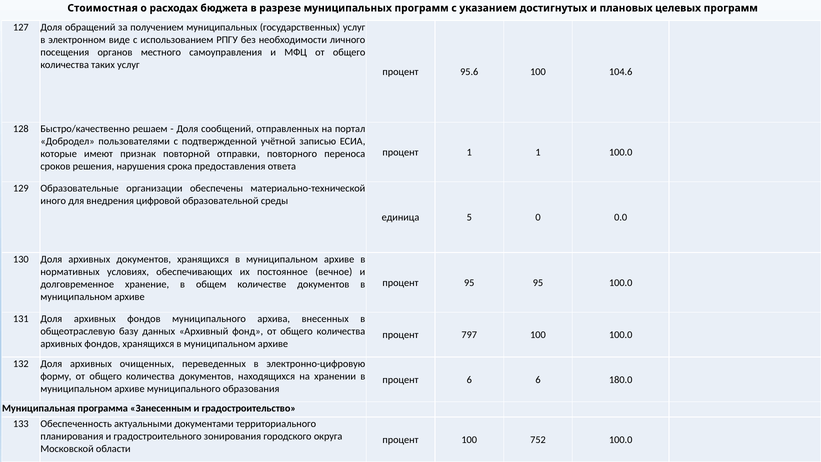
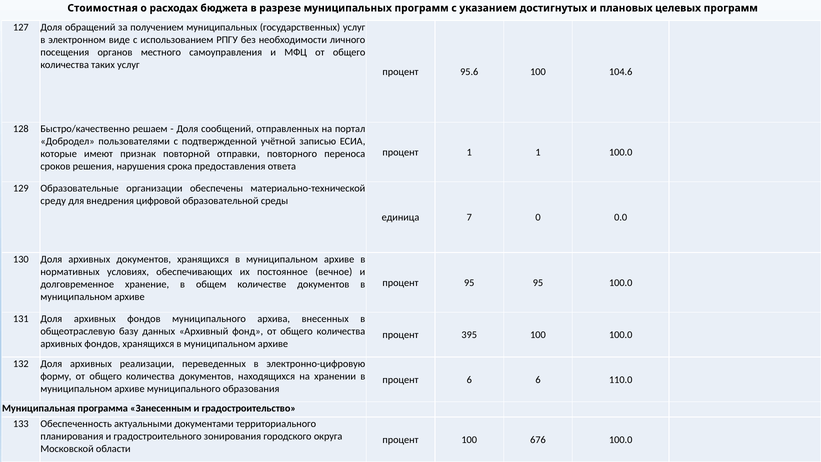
иного: иного -> среду (53, 201)
5: 5 -> 7 (469, 217)
797: 797 -> 395 (469, 335)
очищенных: очищенных -> реализации (147, 364)
180.0: 180.0 -> 110.0 (621, 380)
752: 752 -> 676 (538, 440)
